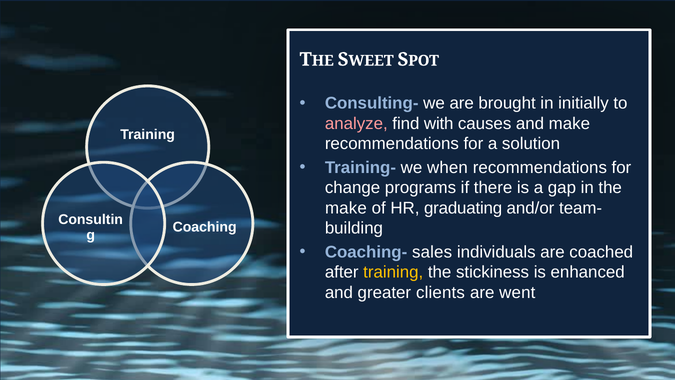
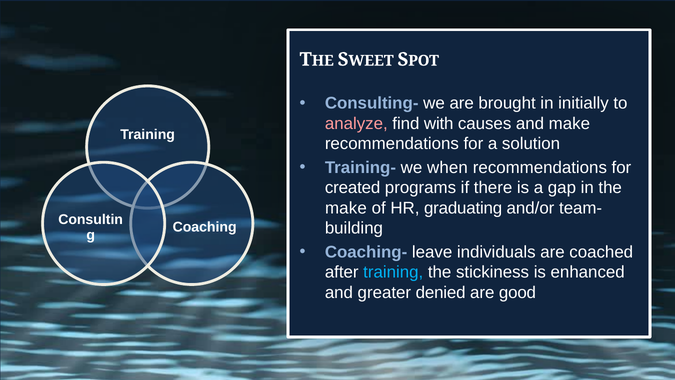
change: change -> created (353, 188)
sales: sales -> leave (432, 252)
training colour: yellow -> light blue (393, 272)
clients: clients -> denied (441, 292)
went: went -> good (517, 292)
